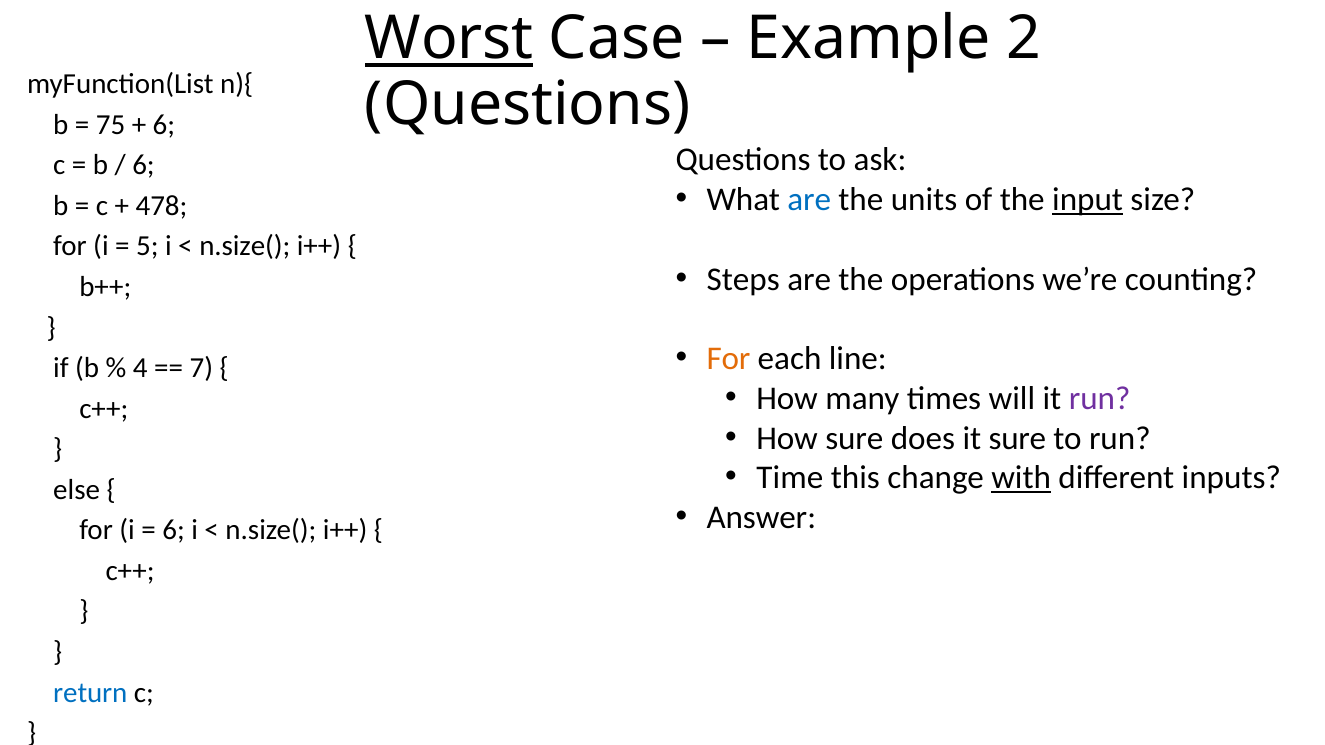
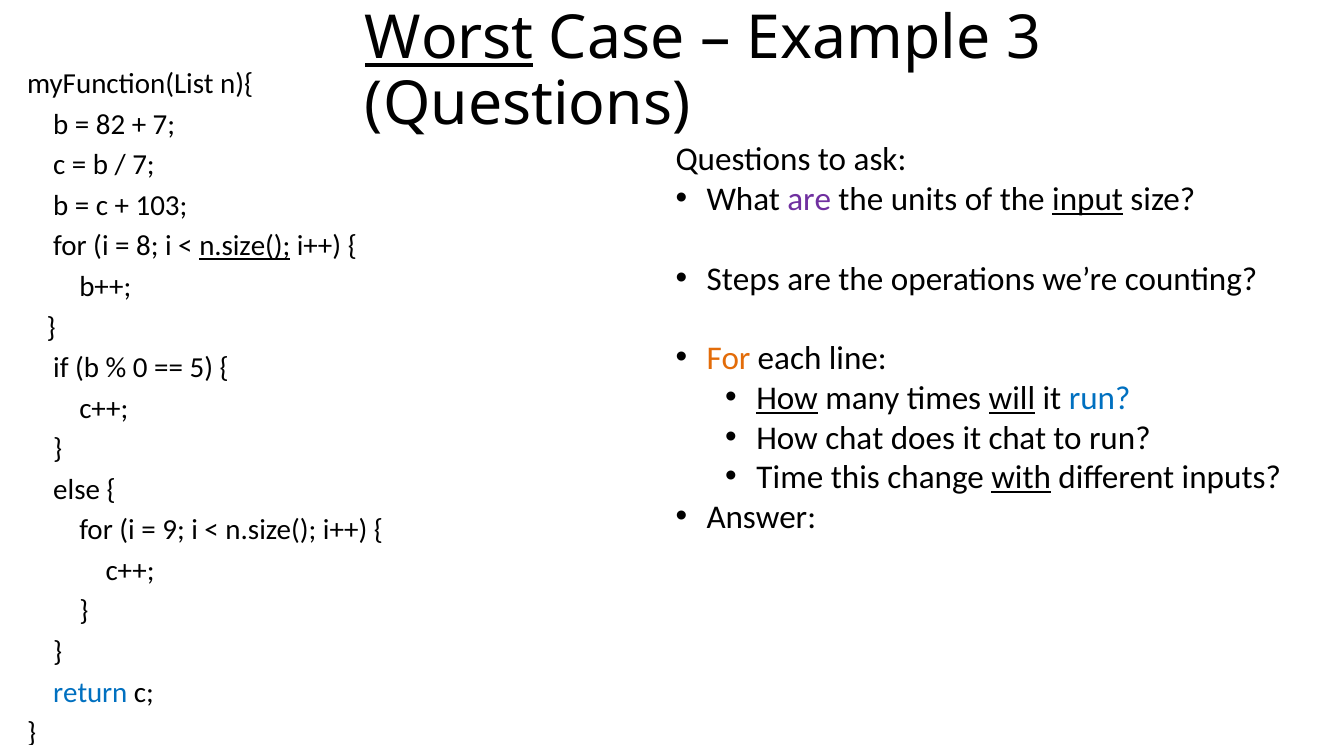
2: 2 -> 3 (1023, 39)
75: 75 -> 82 (111, 125)
6: 6 -> 7 (164, 125)
6: 6 -> 7 (144, 165)
are colour: blue -> purple (809, 200)
478: 478 -> 103 (161, 206)
5: 5 -> 8 (147, 246)
n.size( underline: none -> present (245, 246)
4: 4 -> 0 (140, 368)
7: 7 -> 5 (201, 368)
How underline: none -> present (787, 399)
will underline: none -> present (1012, 399)
run colour: purple -> blue (1100, 399)
How sure: sure -> chat (854, 438)
it sure: sure -> chat (1017, 438)
6: 6 -> 9 (174, 530)
